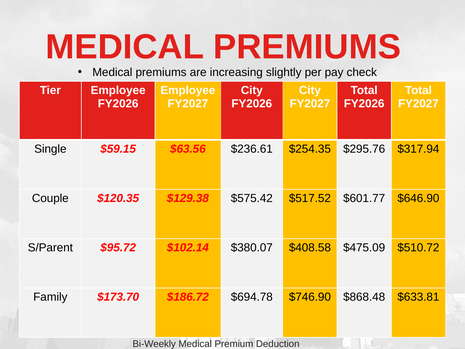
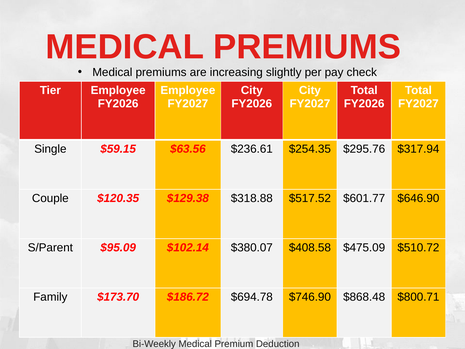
$575.42: $575.42 -> $318.88 (252, 198)
$95.72: $95.72 -> $95.09 (118, 247)
$633.81: $633.81 -> $800.71 (418, 297)
